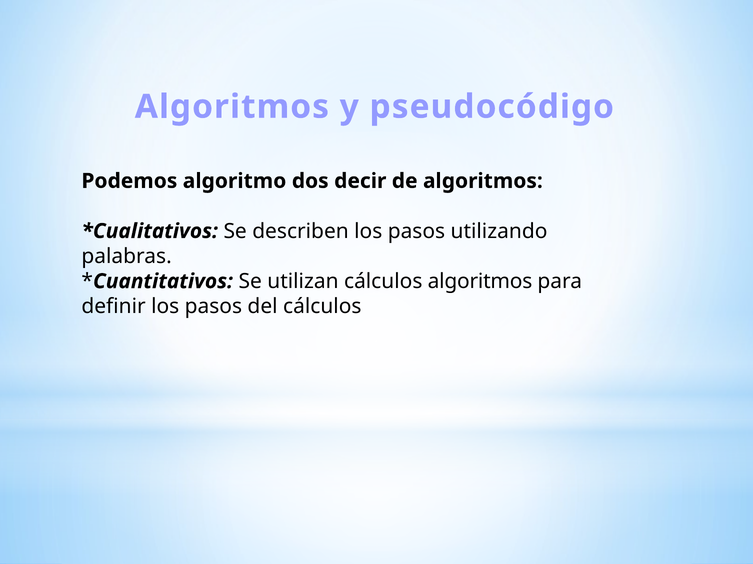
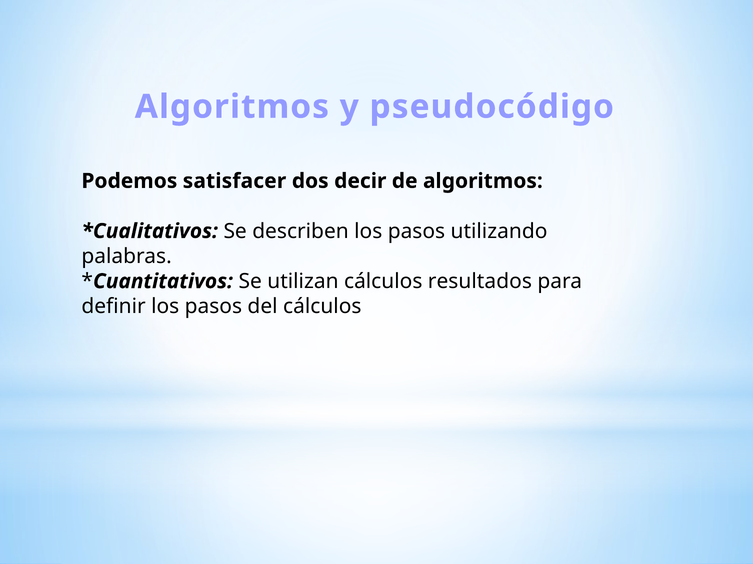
algoritmo: algoritmo -> satisfacer (234, 181)
utilizan cálculos algoritmos: algoritmos -> resultados (480, 282)
